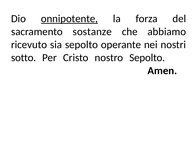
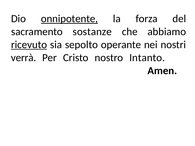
ricevuto underline: none -> present (29, 45)
sotto: sotto -> verrà (24, 58)
nostro Sepolto: Sepolto -> Intanto (147, 58)
